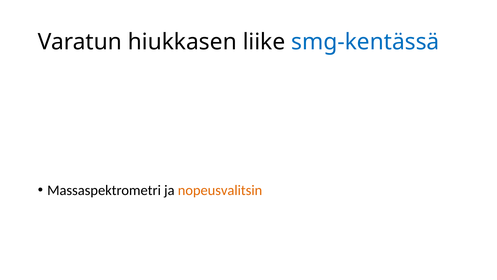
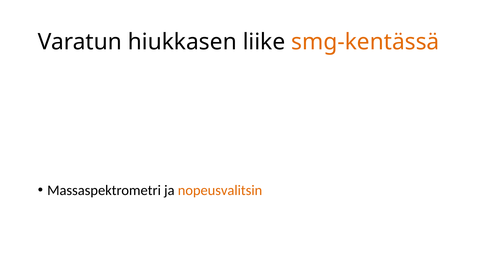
smg-kentässä colour: blue -> orange (365, 42)
